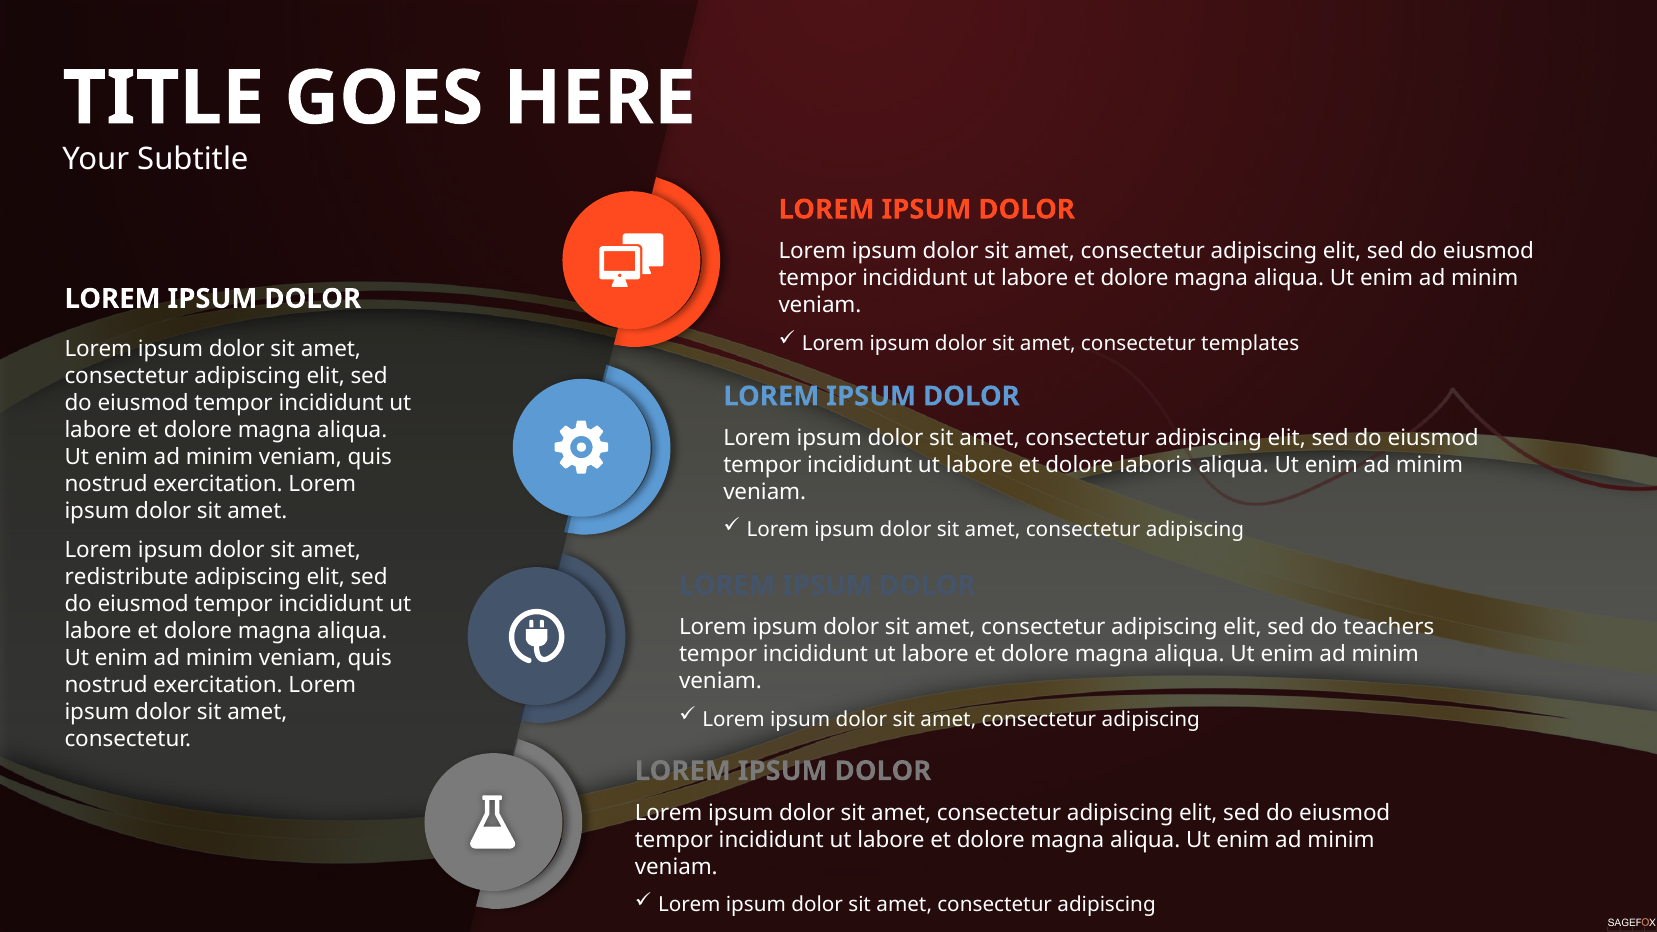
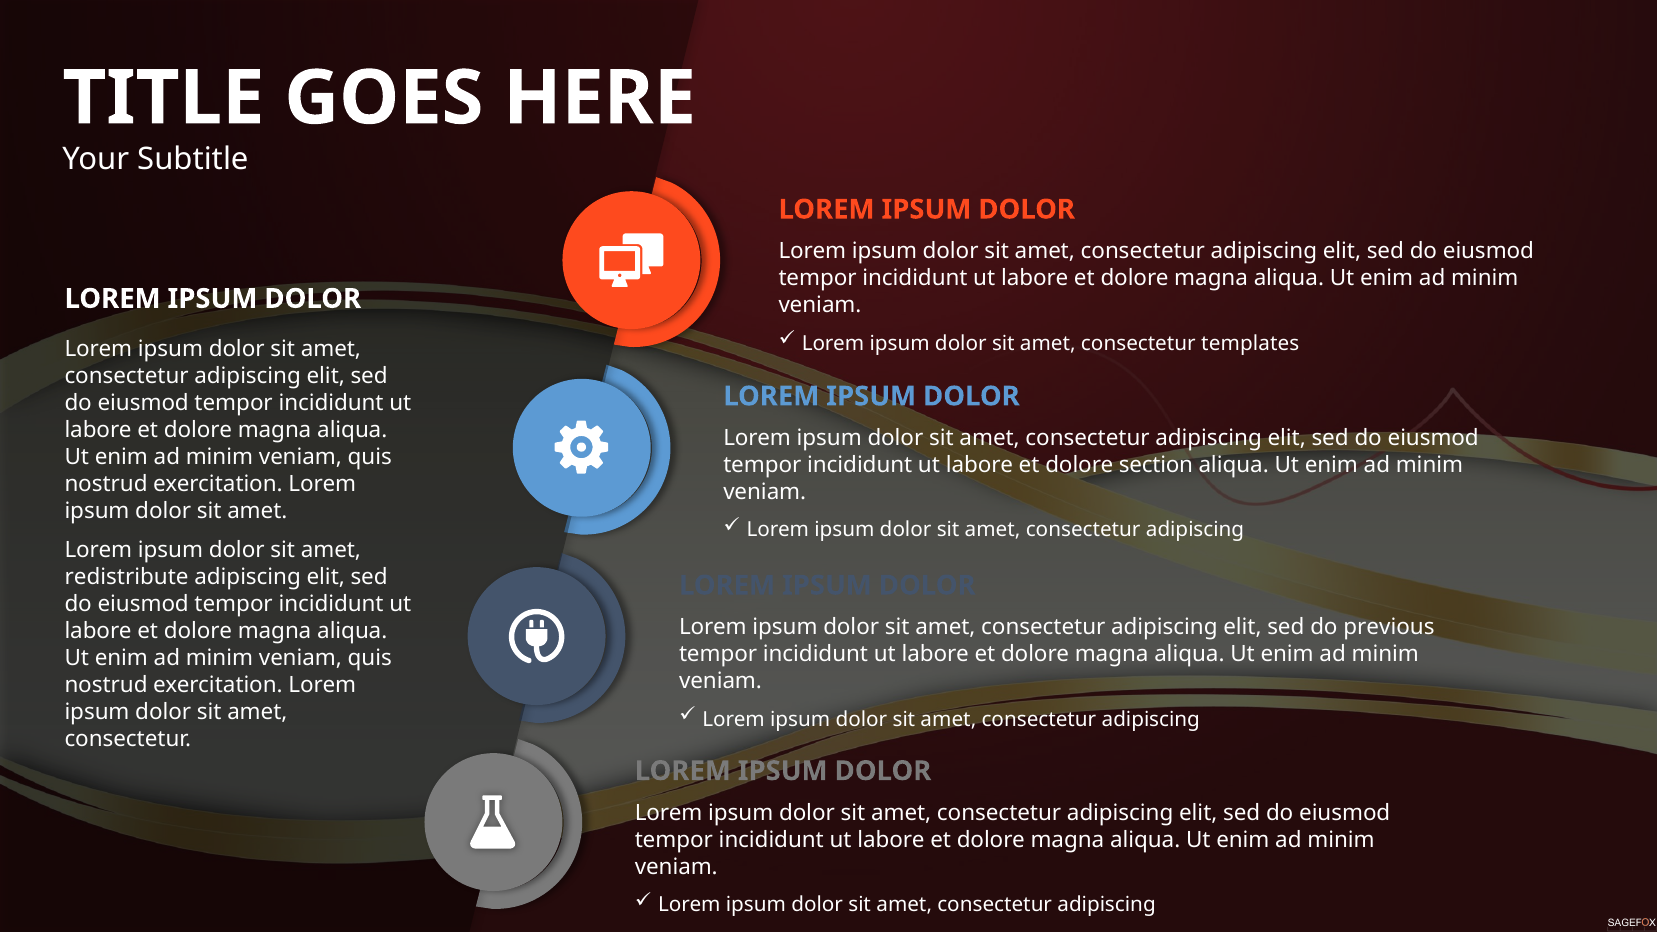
laboris: laboris -> section (1156, 465)
teachers: teachers -> previous (1389, 627)
